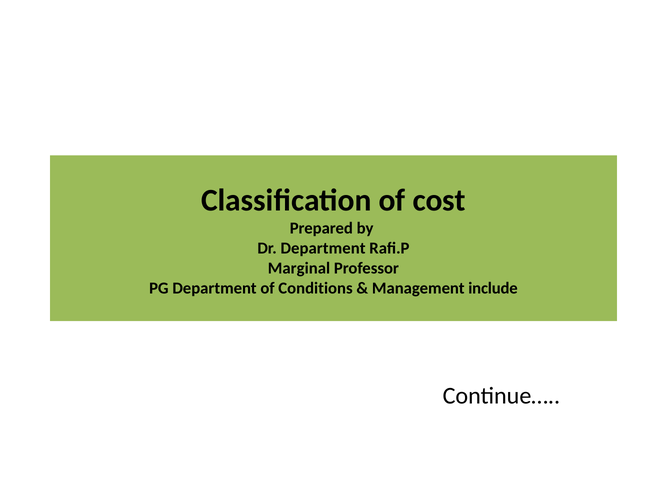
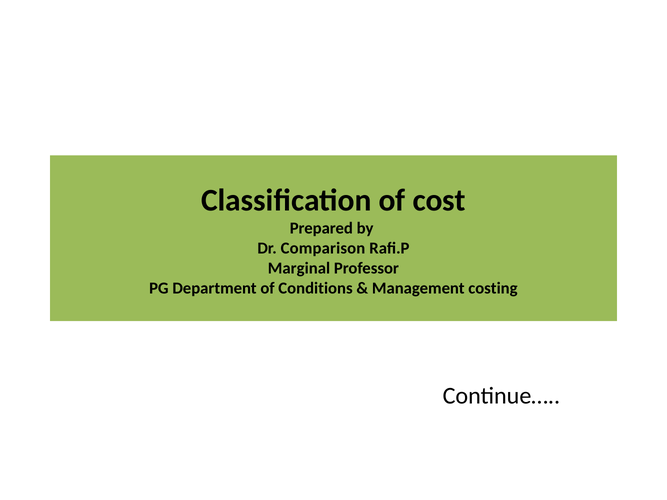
Dr Department: Department -> Comparison (323, 248)
include: include -> costing (493, 288)
